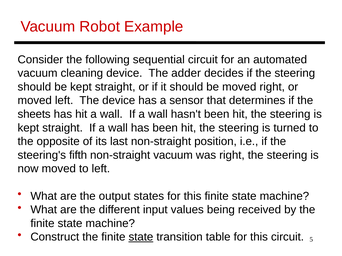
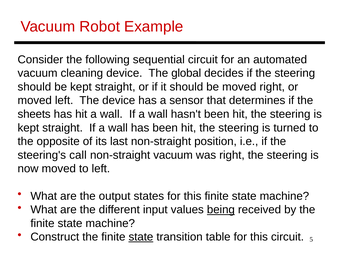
adder: adder -> global (186, 73)
fifth: fifth -> call (78, 155)
being underline: none -> present (221, 210)
